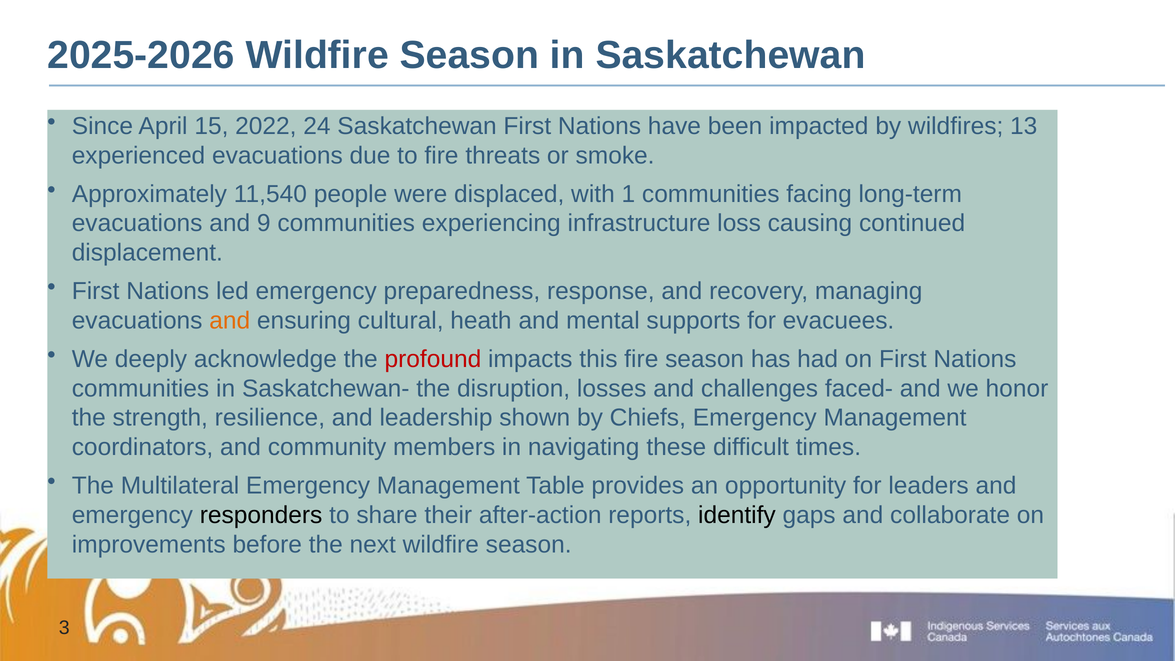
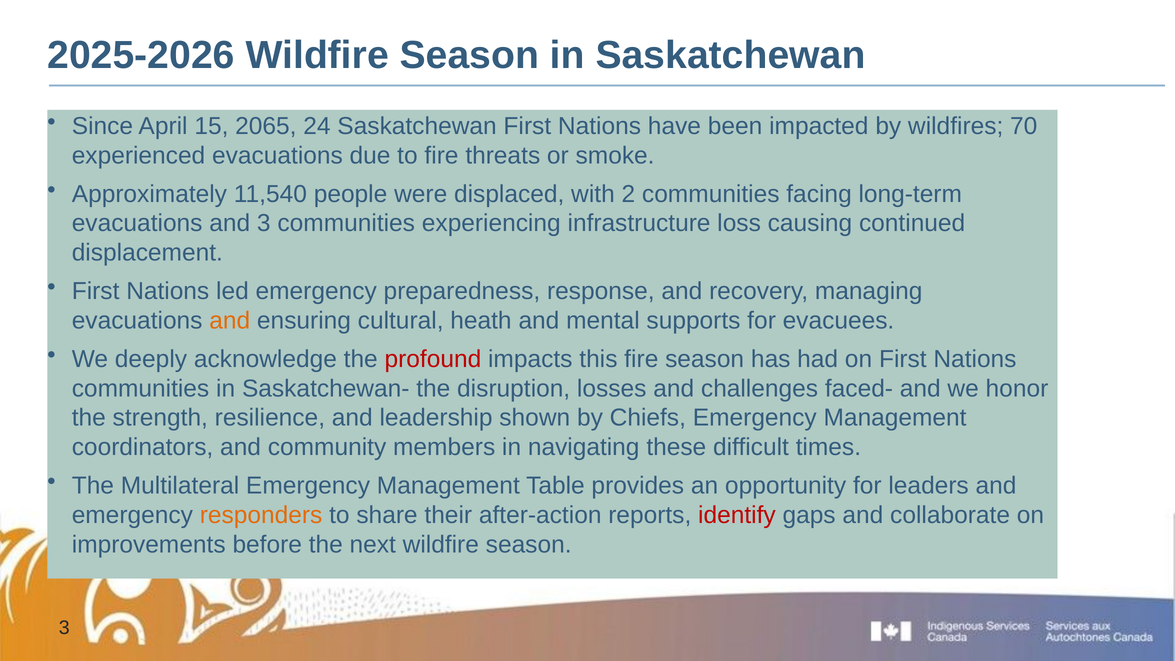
2022: 2022 -> 2065 (266, 126)
13: 13 -> 70 (1024, 126)
1: 1 -> 2 (628, 194)
and 9: 9 -> 3 (264, 223)
responders colour: black -> orange (261, 515)
identify colour: black -> red (737, 515)
